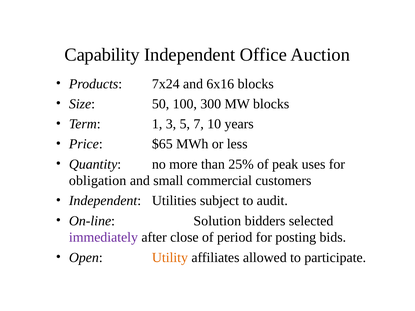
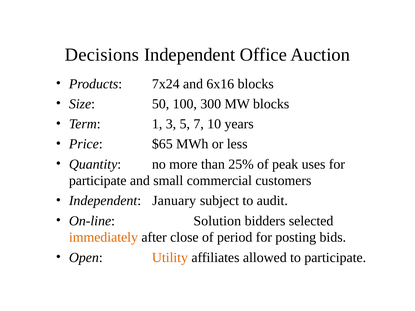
Capability: Capability -> Decisions (102, 55)
obligation: obligation -> participate (98, 181)
Utilities: Utilities -> January (174, 201)
immediately colour: purple -> orange (103, 238)
